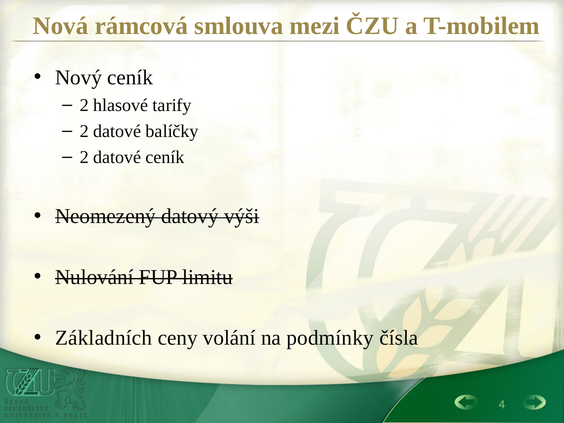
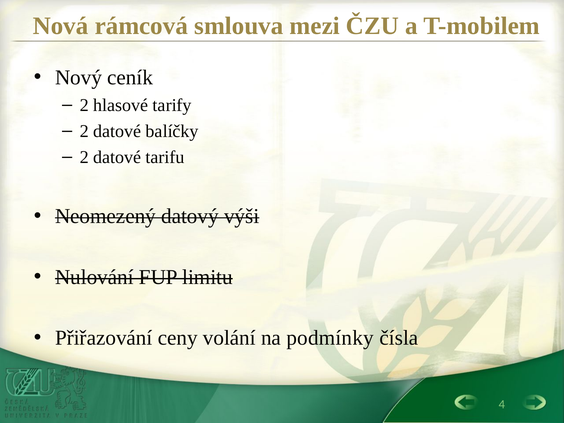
datové ceník: ceník -> tarifu (165, 157)
Základních: Základních -> Přiřazování (104, 338)
